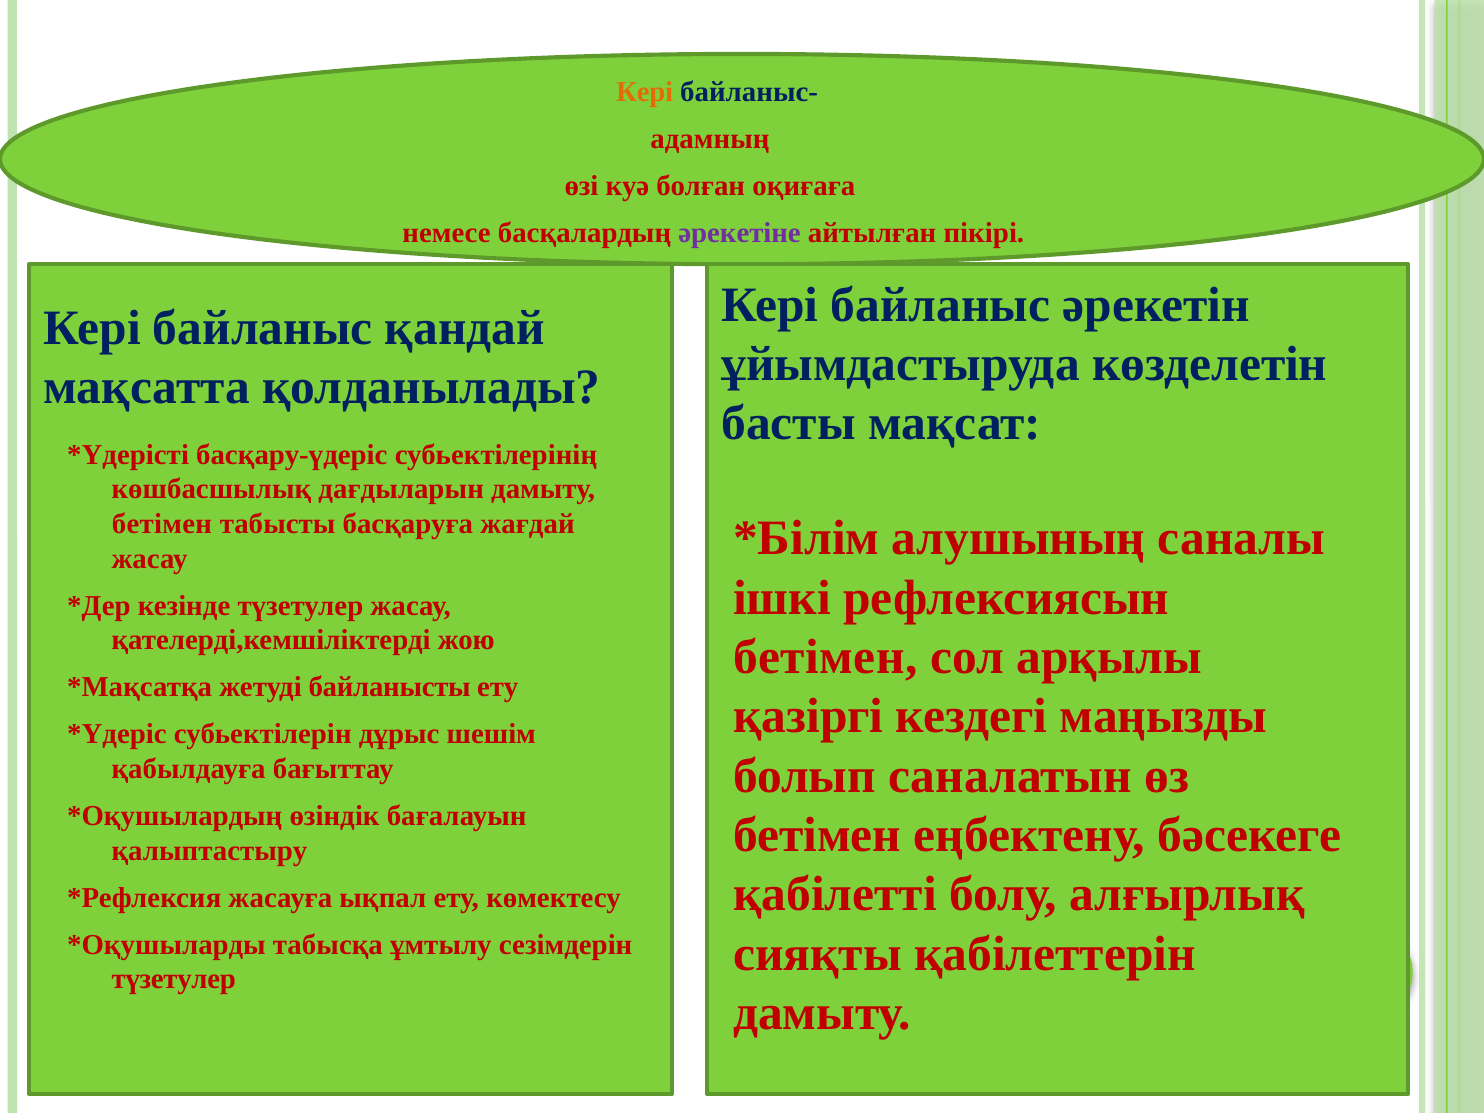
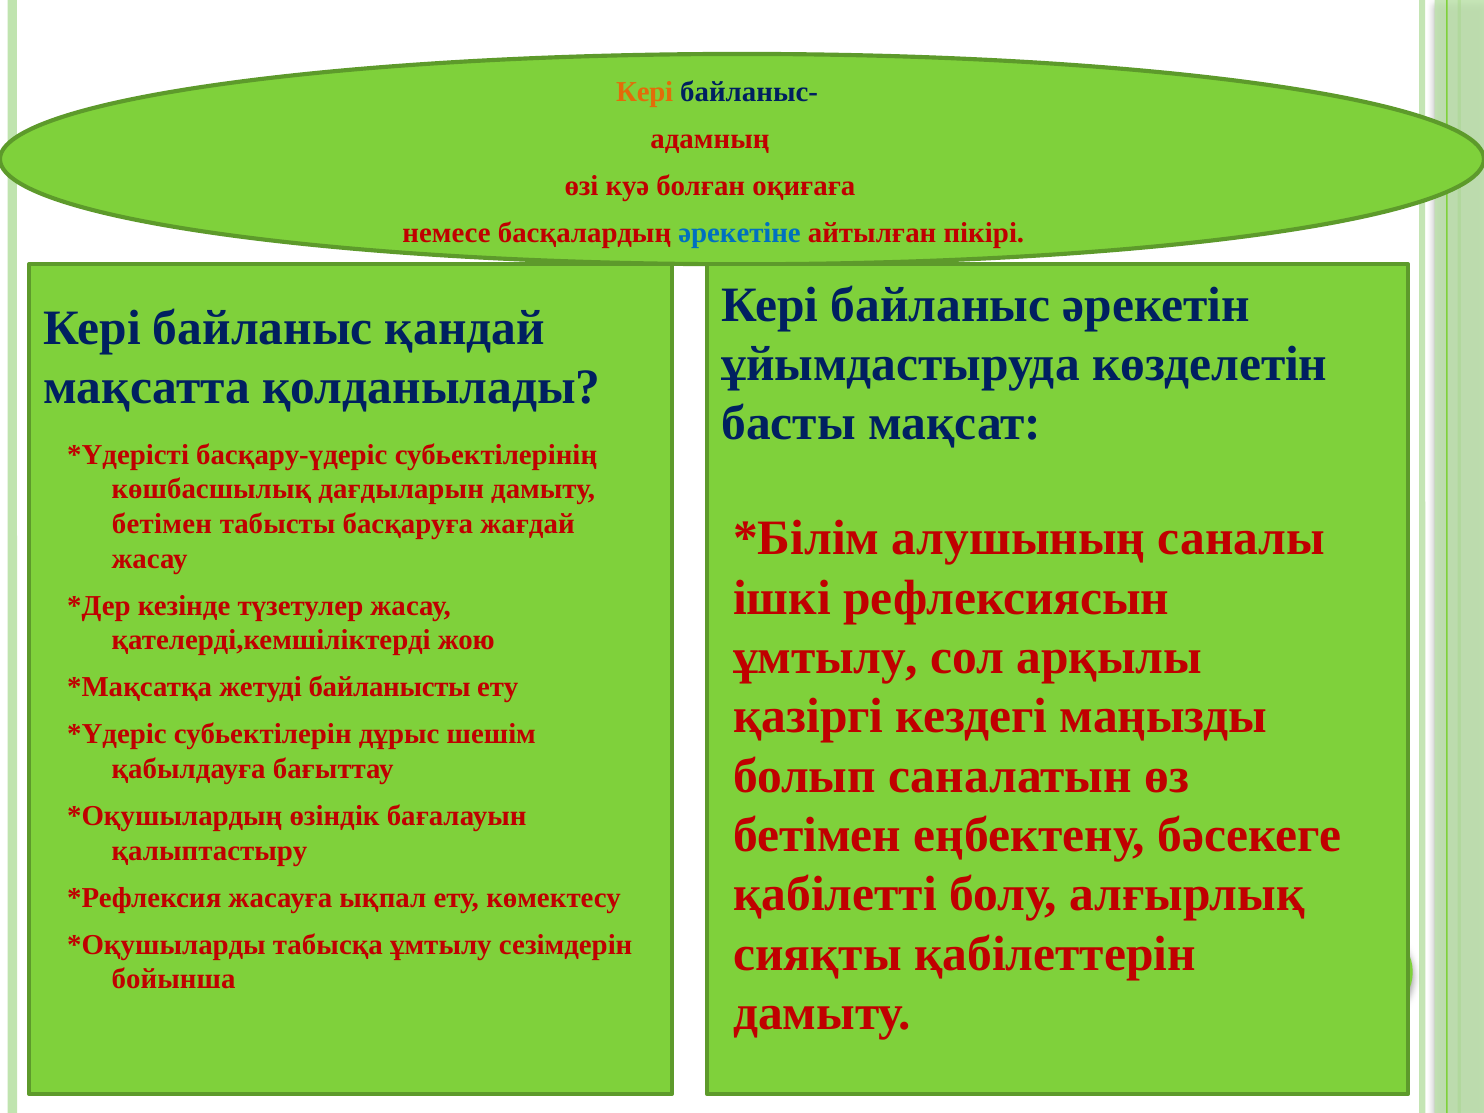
әрекетіне colour: purple -> blue (740, 233)
бетімен: бетімен -> ұмтылу (826, 657)
түзетулер: түзетулер -> бойынша (174, 979)
